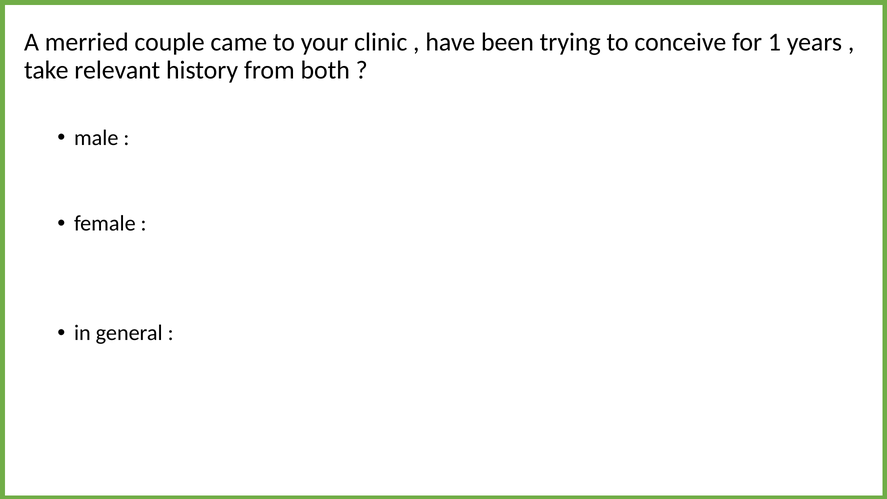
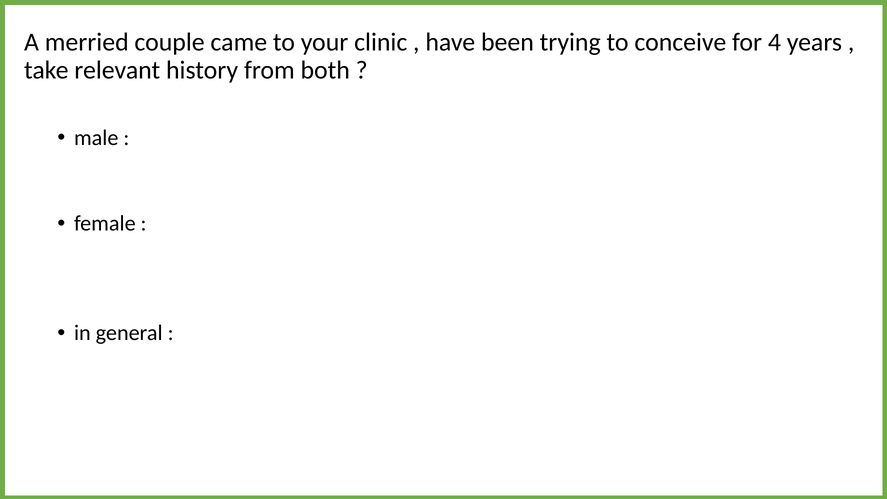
1: 1 -> 4 (774, 42)
